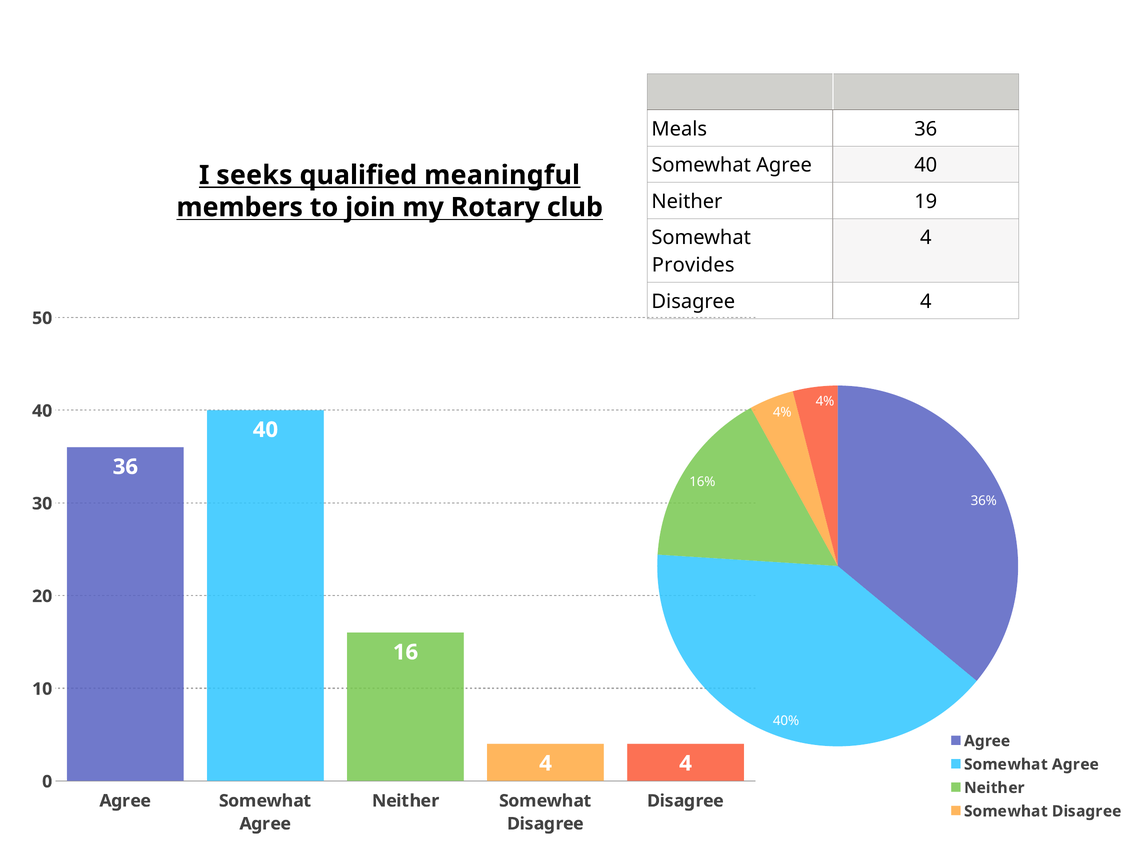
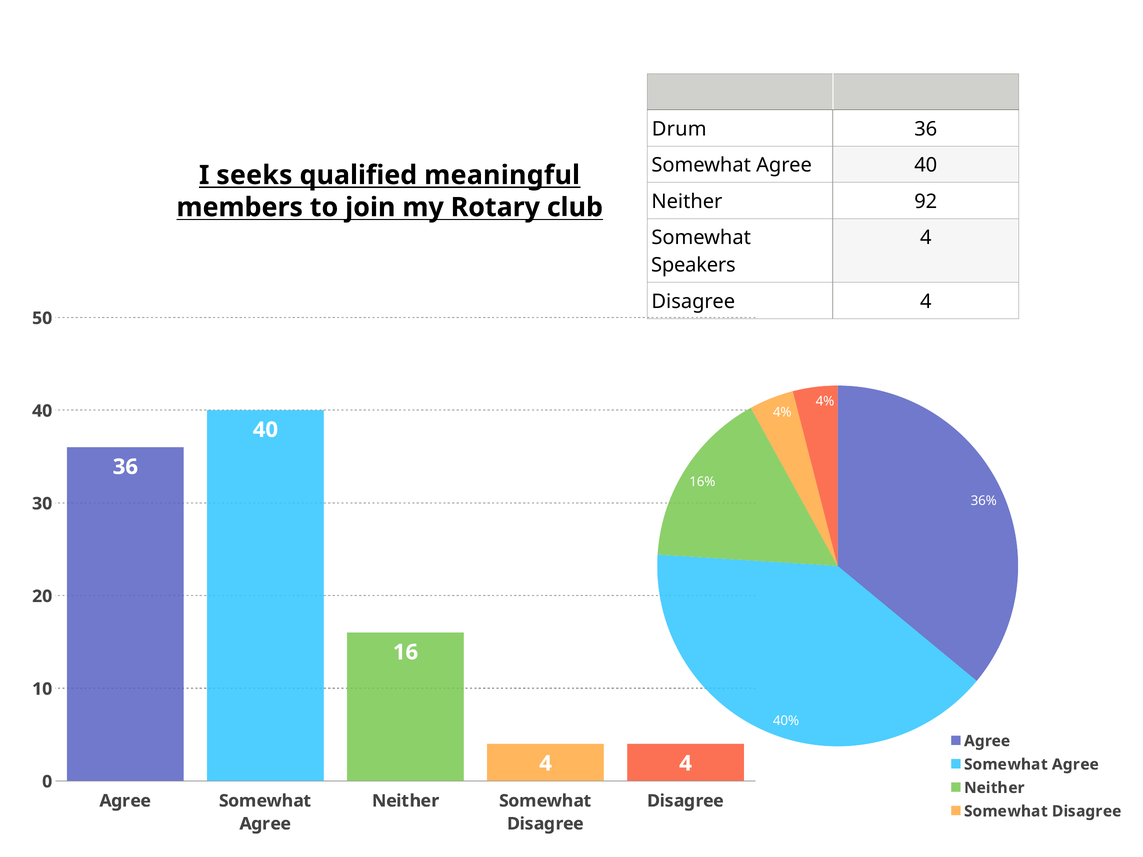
Meals: Meals -> Drum (679, 129)
19: 19 -> 92 (926, 202)
Provides: Provides -> Speakers (693, 265)
